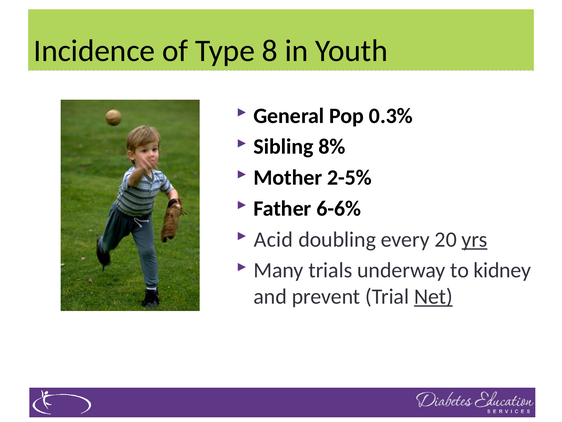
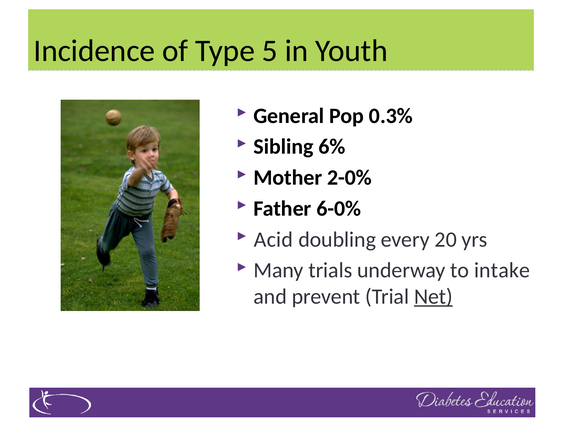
8: 8 -> 5 (270, 51)
8%: 8% -> 6% (332, 147)
2-5%: 2-5% -> 2-0% (350, 177)
6-6%: 6-6% -> 6-0% (339, 208)
yrs underline: present -> none (475, 239)
kidney: kidney -> intake (502, 270)
